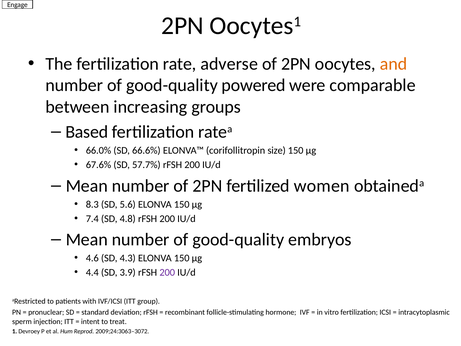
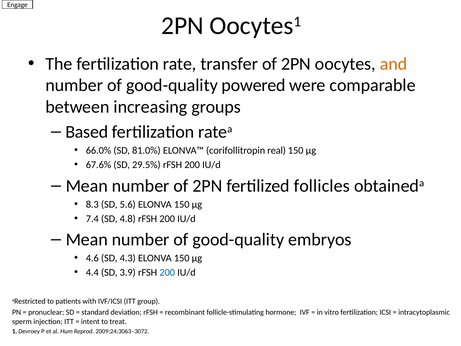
adverse: adverse -> transfer (229, 64)
66.6%: 66.6% -> 81.0% (146, 150)
size: size -> real (277, 150)
57.7%: 57.7% -> 29.5% (146, 165)
women: women -> follicles (322, 186)
200 colour: purple -> blue (167, 272)
